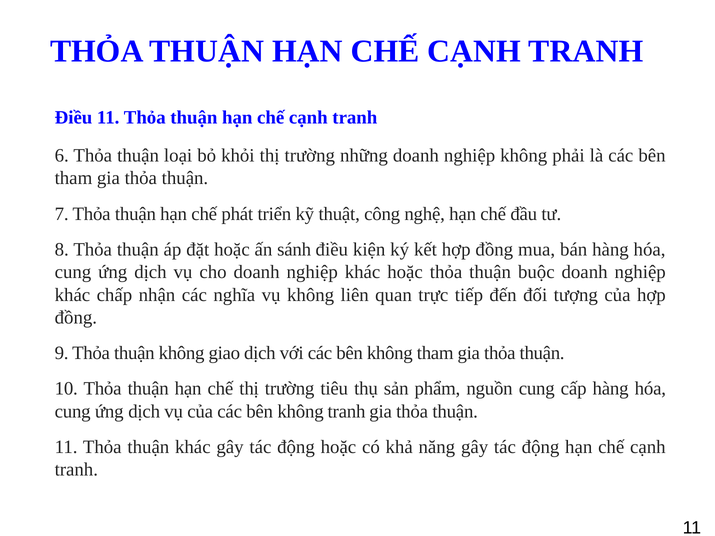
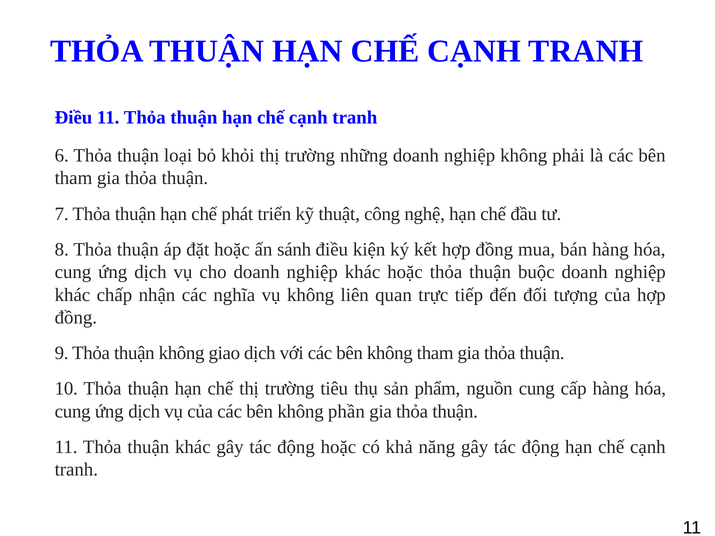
không tranh: tranh -> phần (346, 412)
